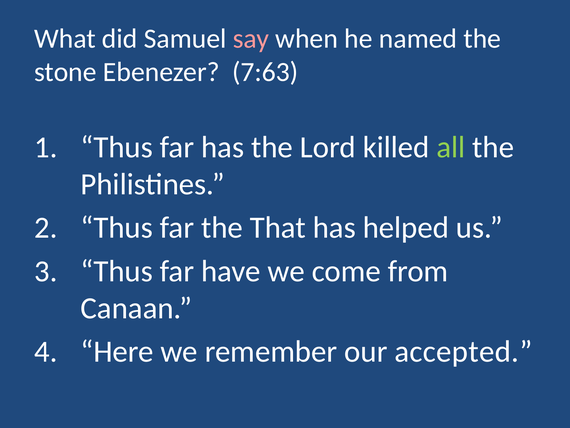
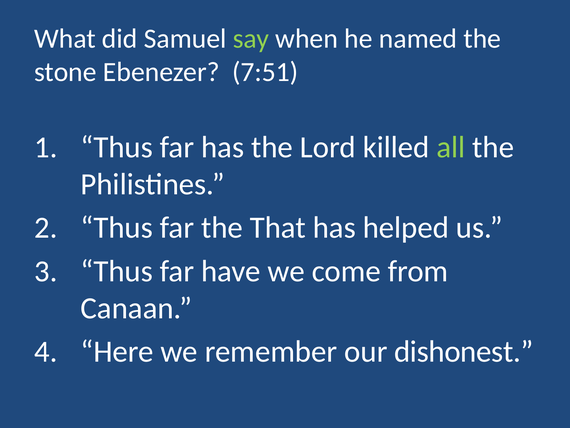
say colour: pink -> light green (251, 39)
7:63: 7:63 -> 7:51 (265, 72)
accepted: accepted -> dishonest (464, 351)
